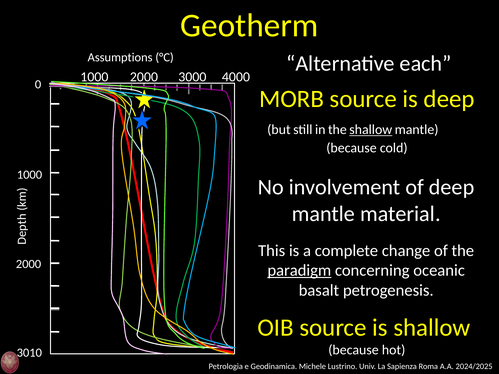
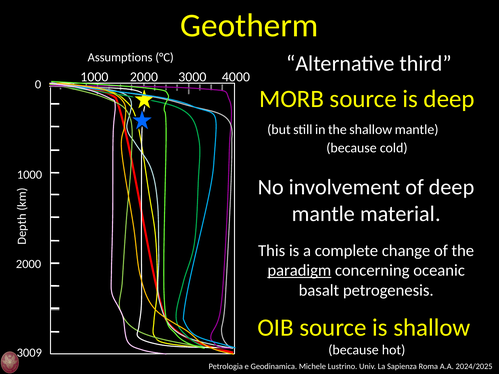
each: each -> third (426, 63)
shallow underline: present -> none (371, 130)
3010: 3010 -> 3009 (29, 353)
